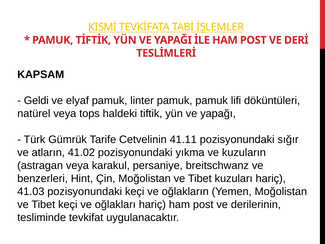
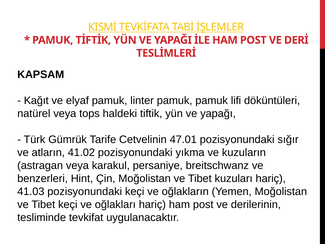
Geldi: Geldi -> Kağıt (36, 100)
41.11: 41.11 -> 47.01 (183, 139)
